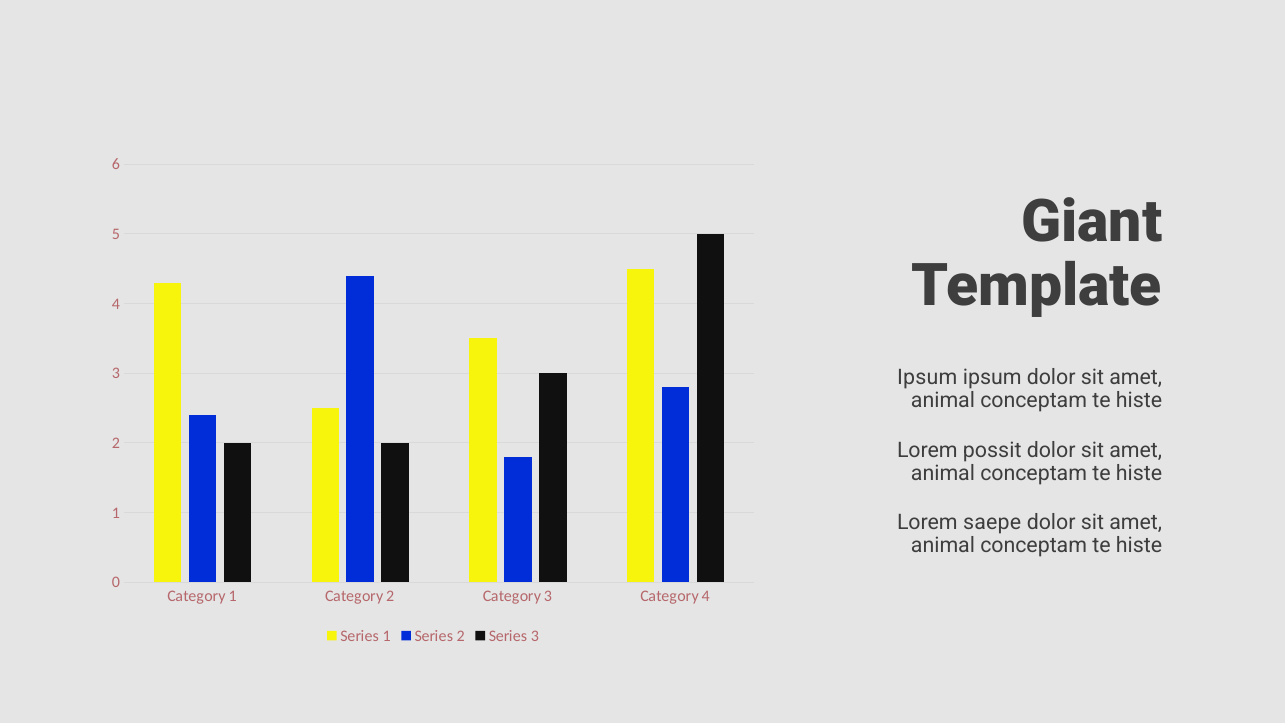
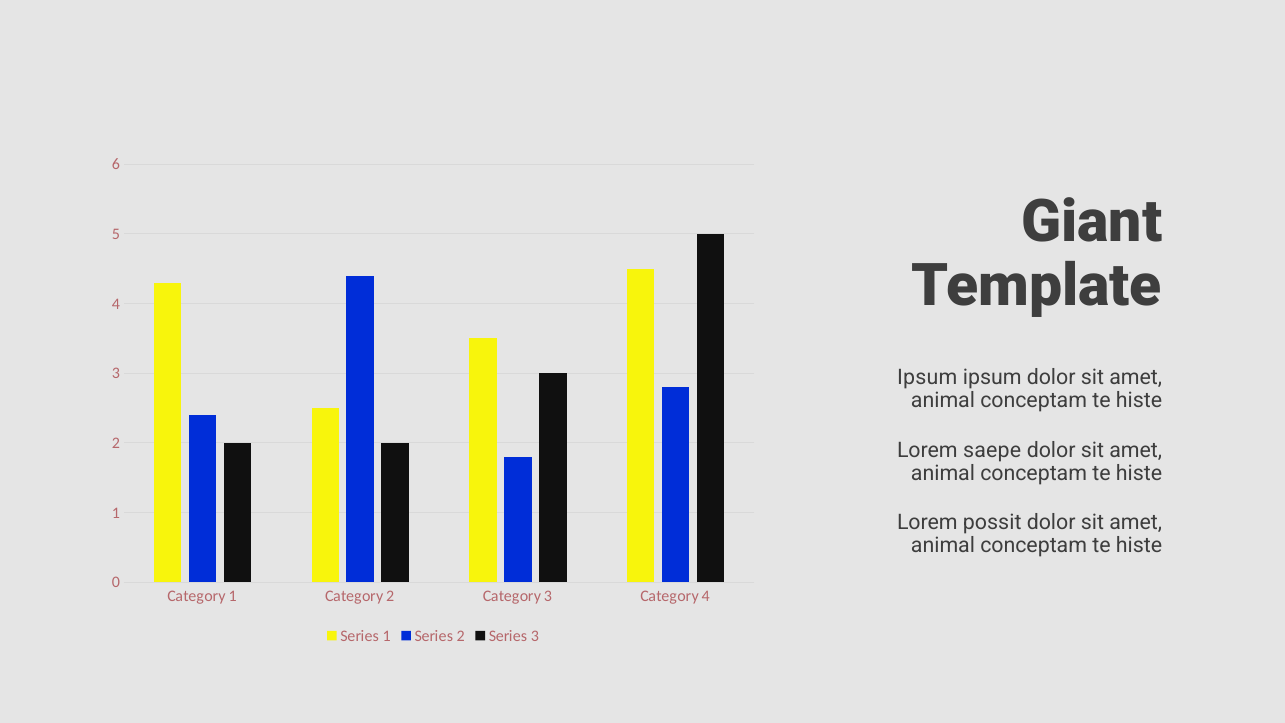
possit: possit -> saepe (992, 450)
saepe: saepe -> possit (992, 522)
